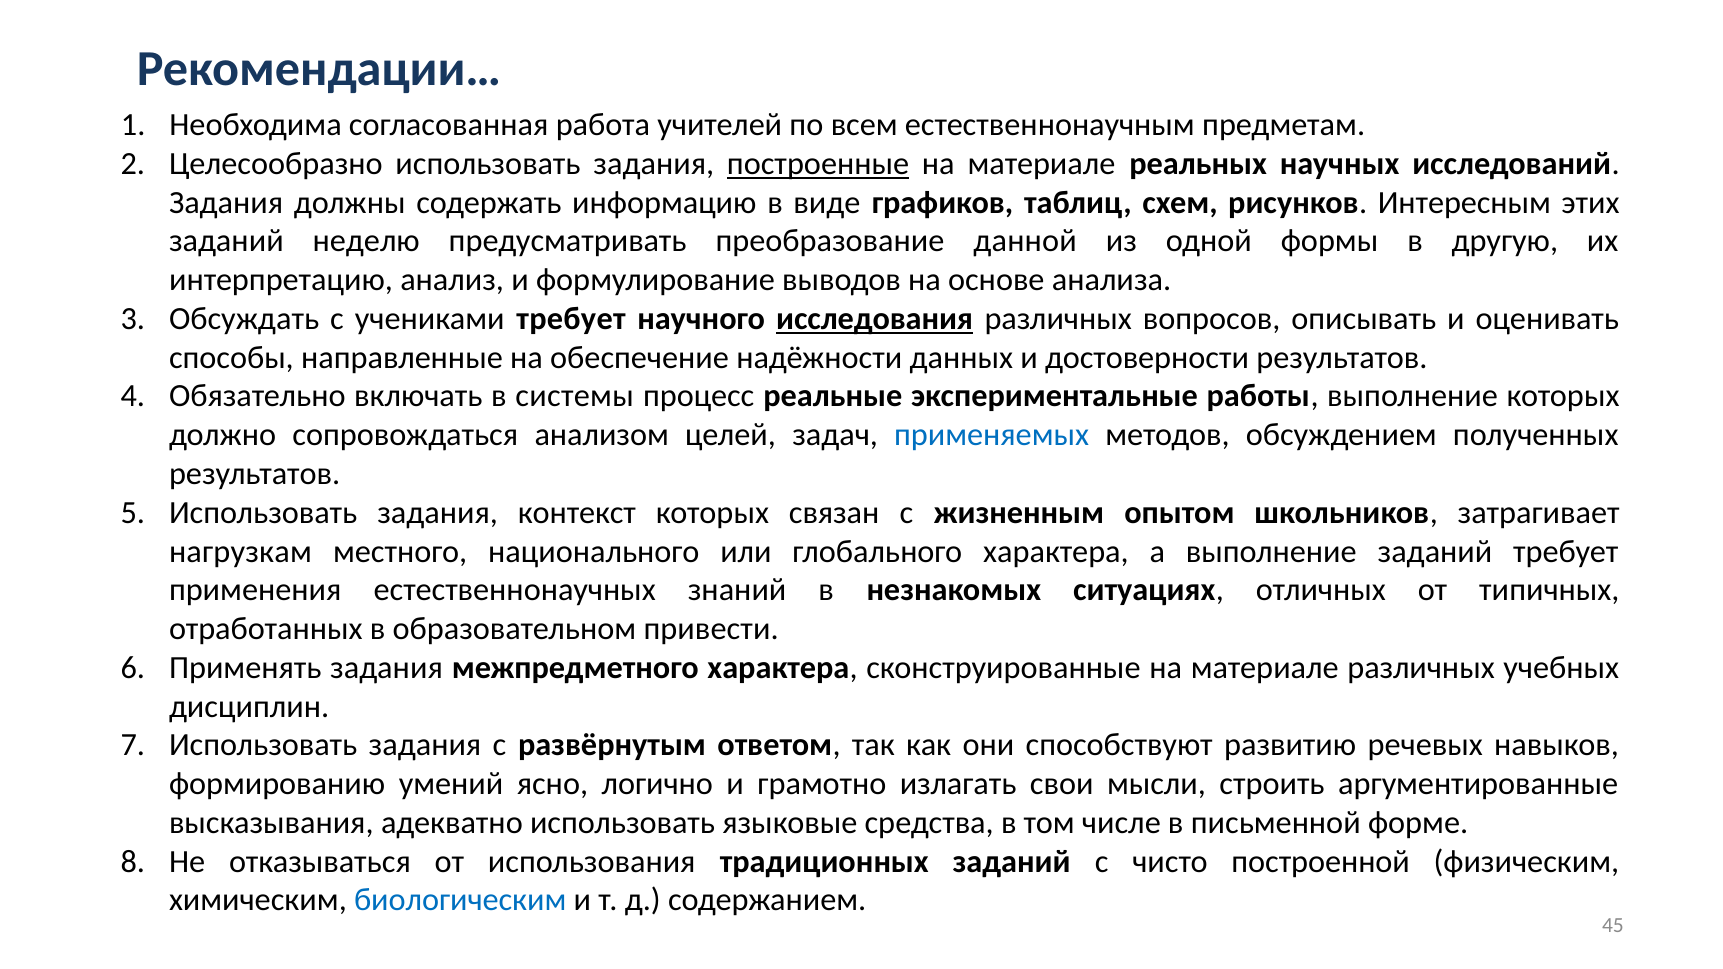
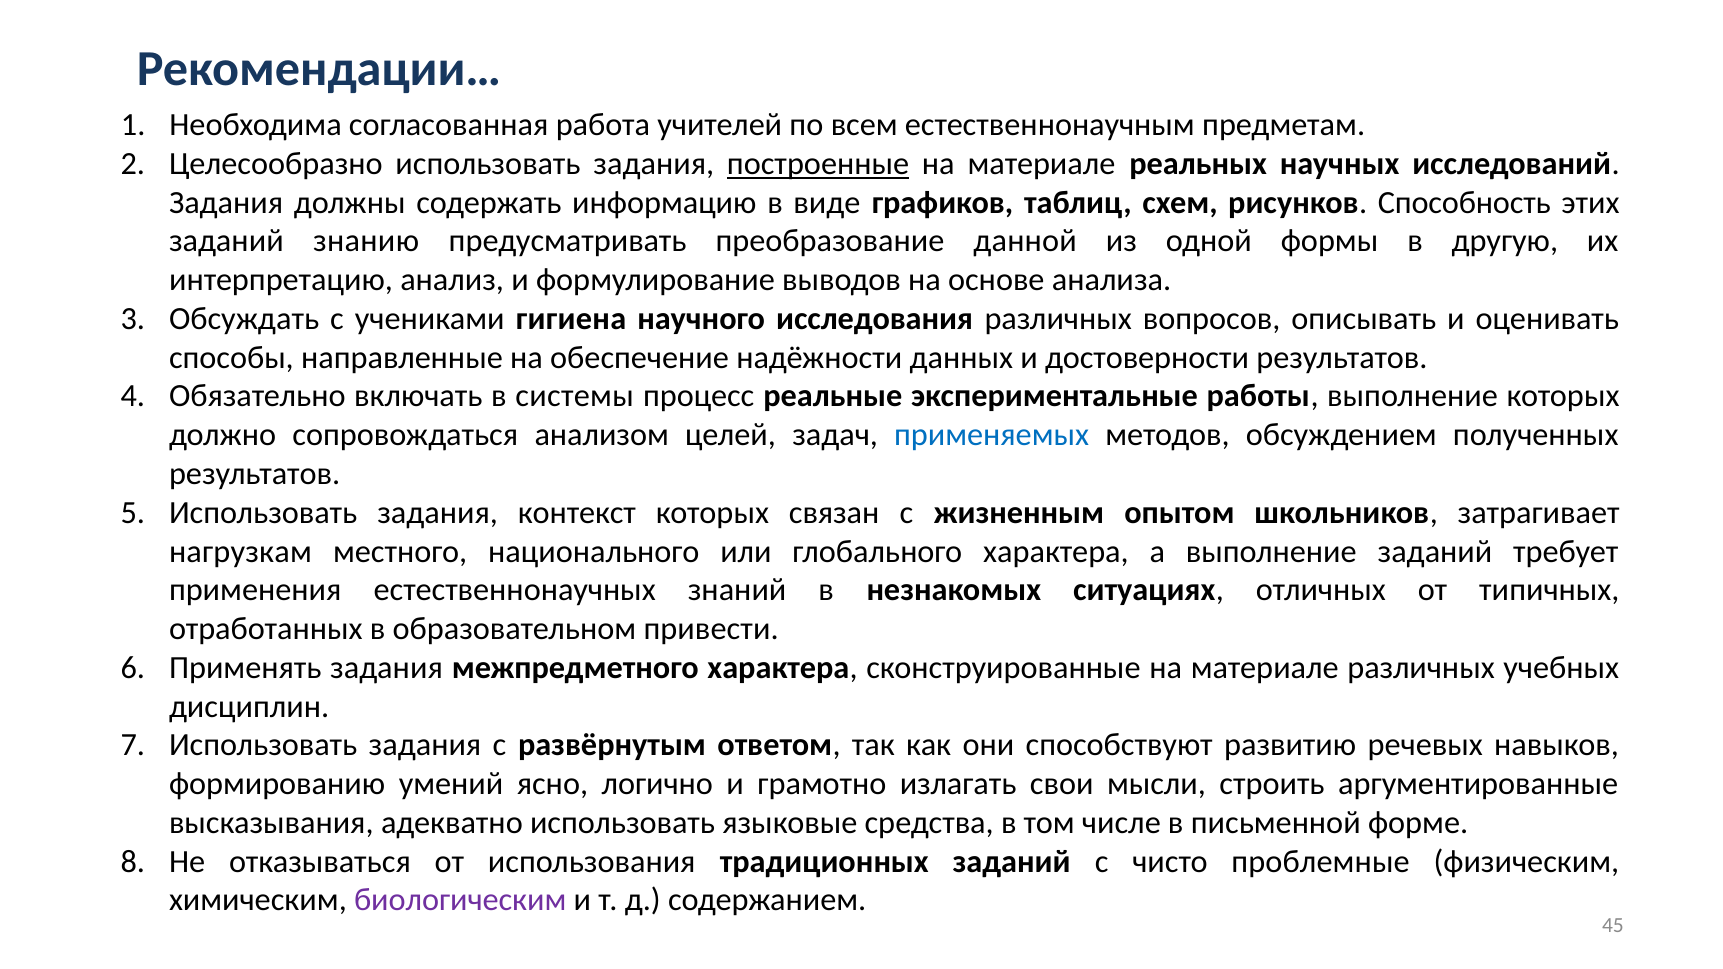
Интересным: Интересным -> Способность (1464, 203)
неделю: неделю -> знанию (366, 241)
учениками требует: требует -> гигиена (571, 319)
исследования underline: present -> none (875, 319)
построенной: построенной -> проблемные (1321, 862)
биологическим colour: blue -> purple (460, 900)
